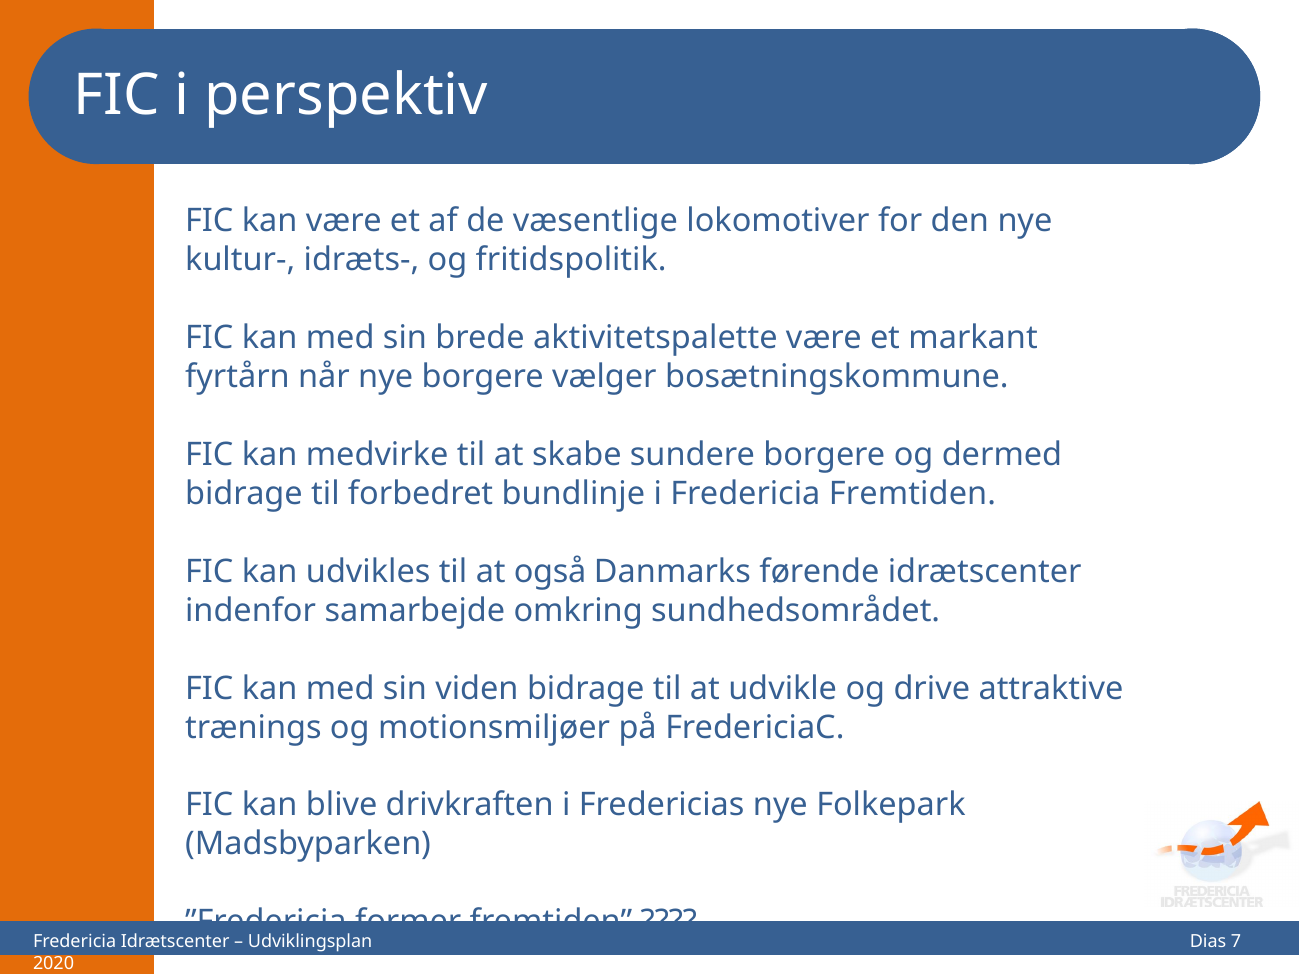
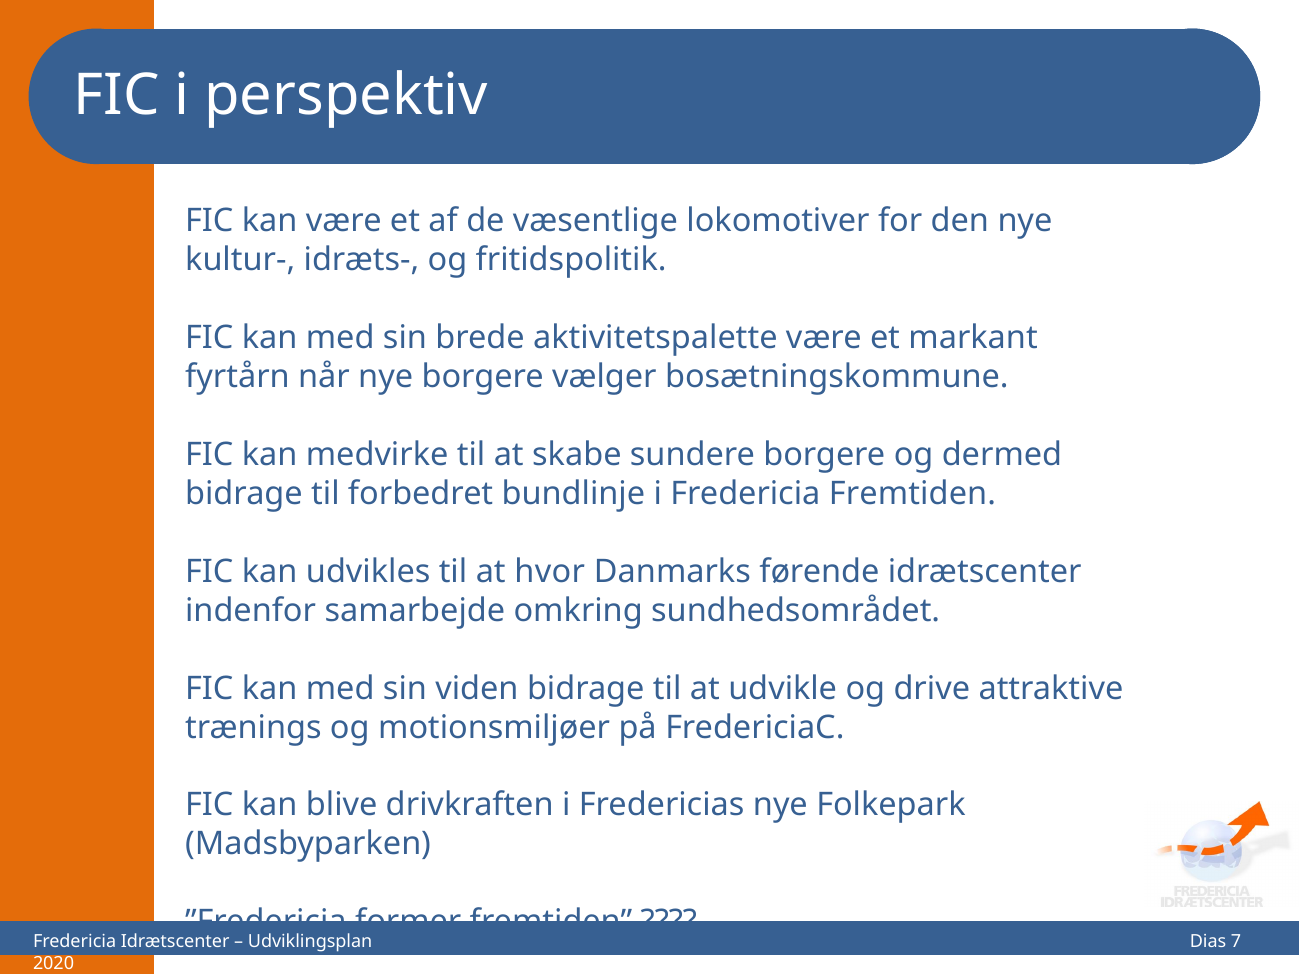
også: også -> hvor (550, 572)
